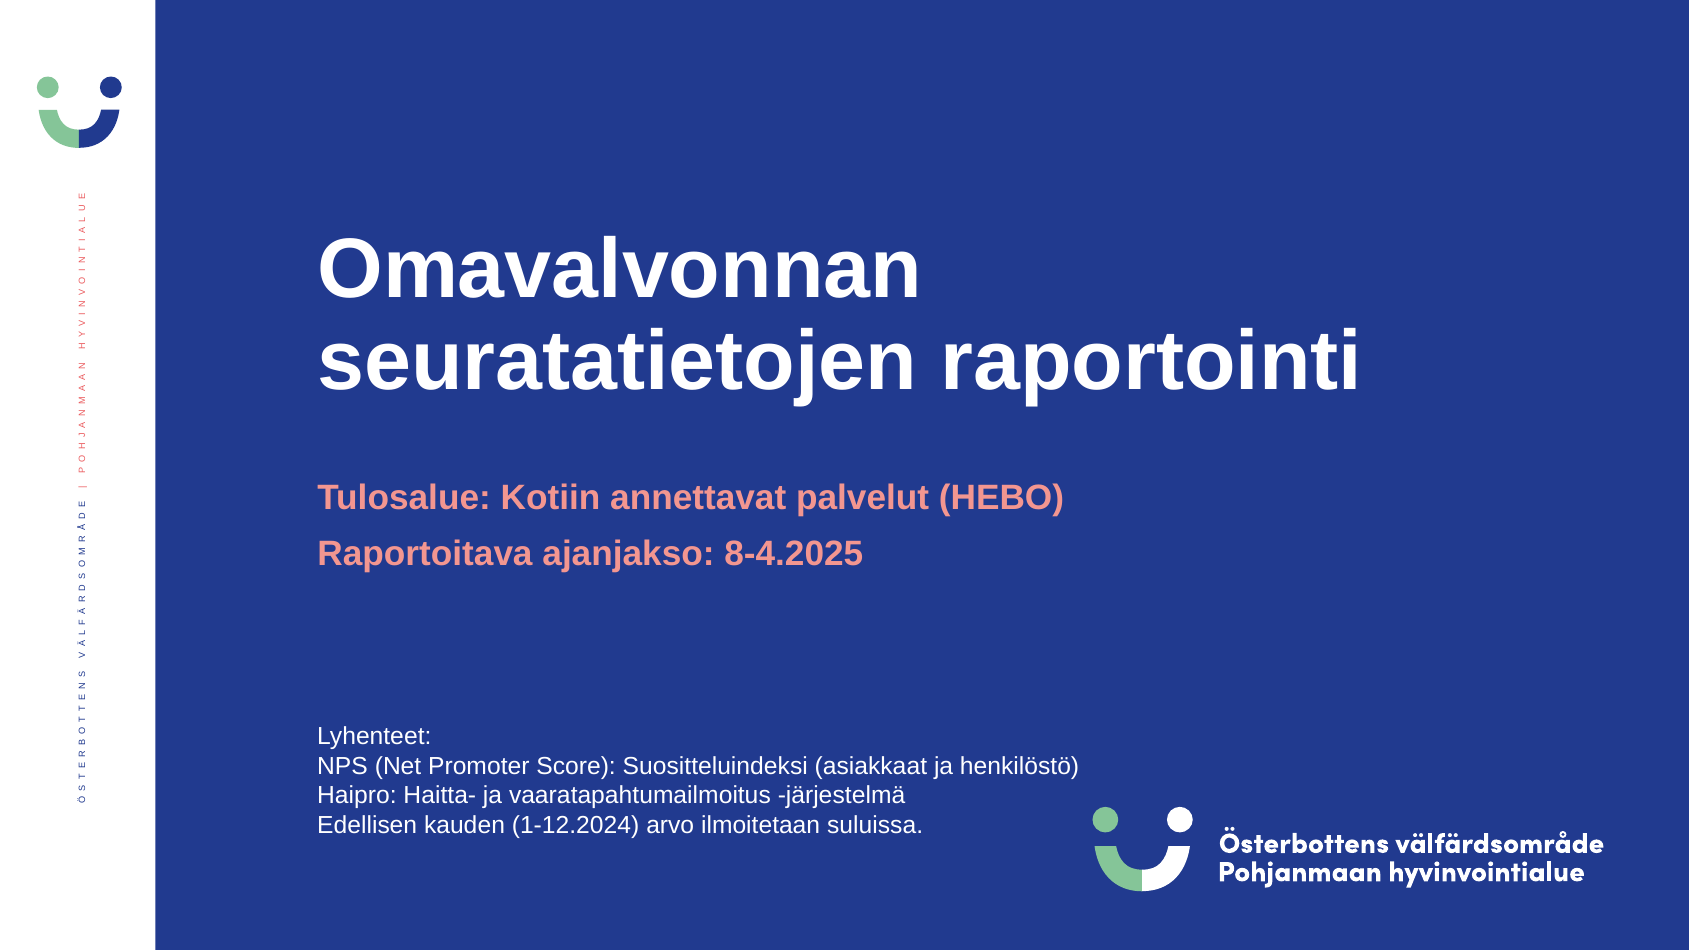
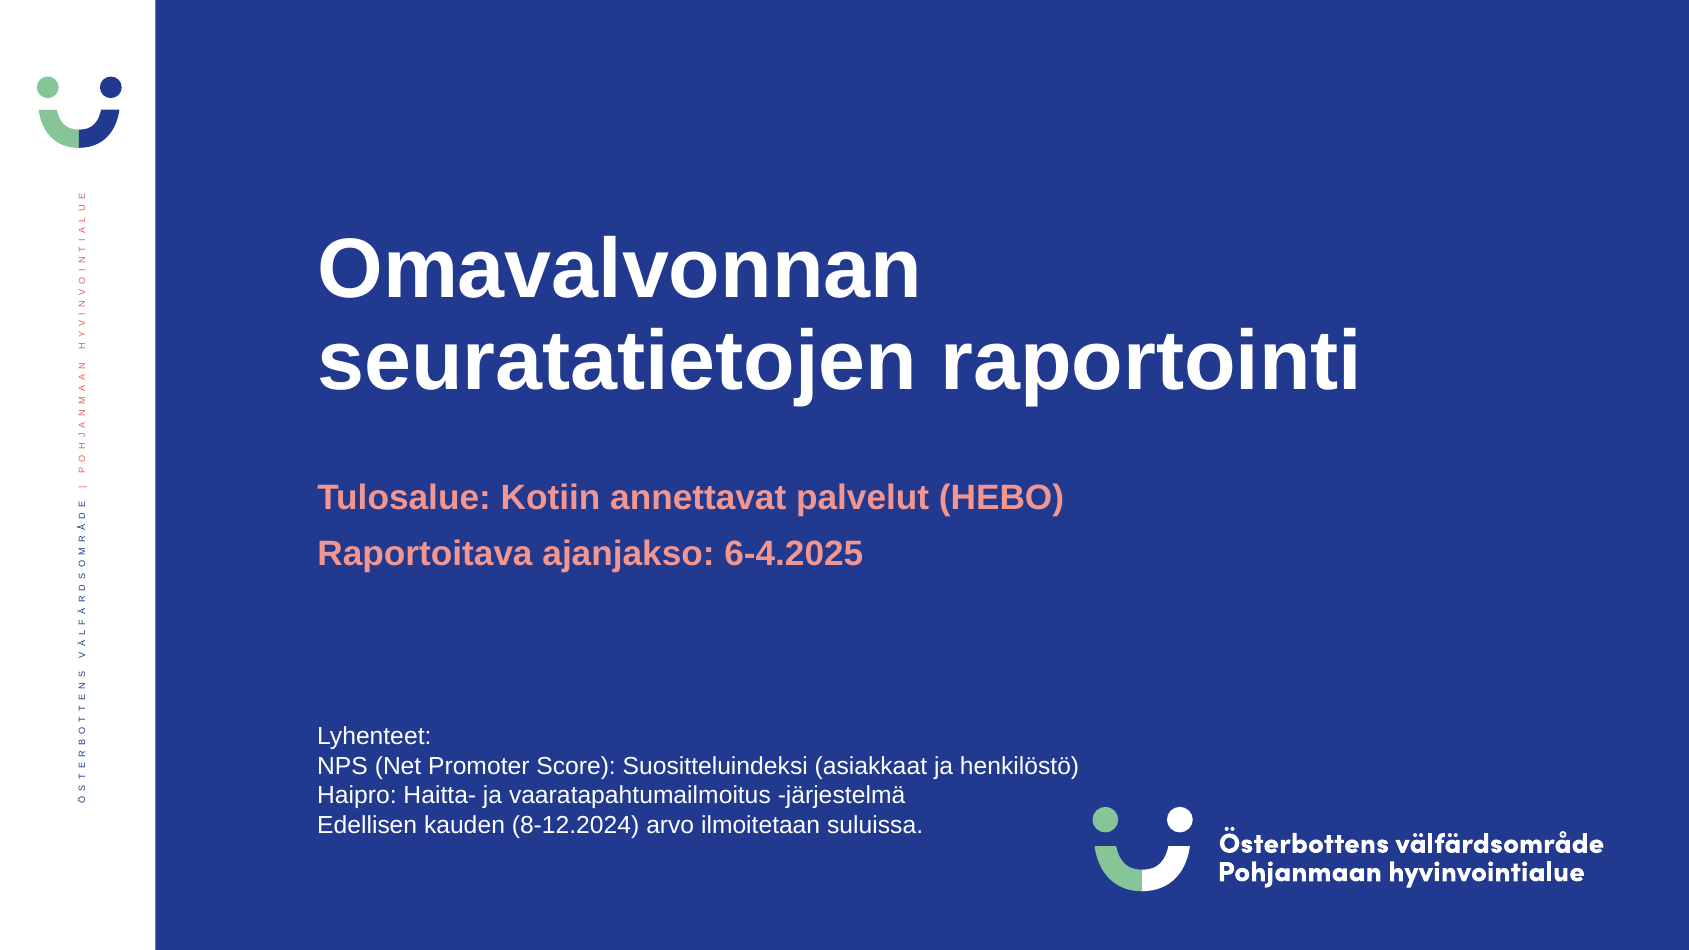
8-4.2025: 8-4.2025 -> 6-4.2025 (794, 554)
1-12.2024: 1-12.2024 -> 8-12.2024 (576, 825)
